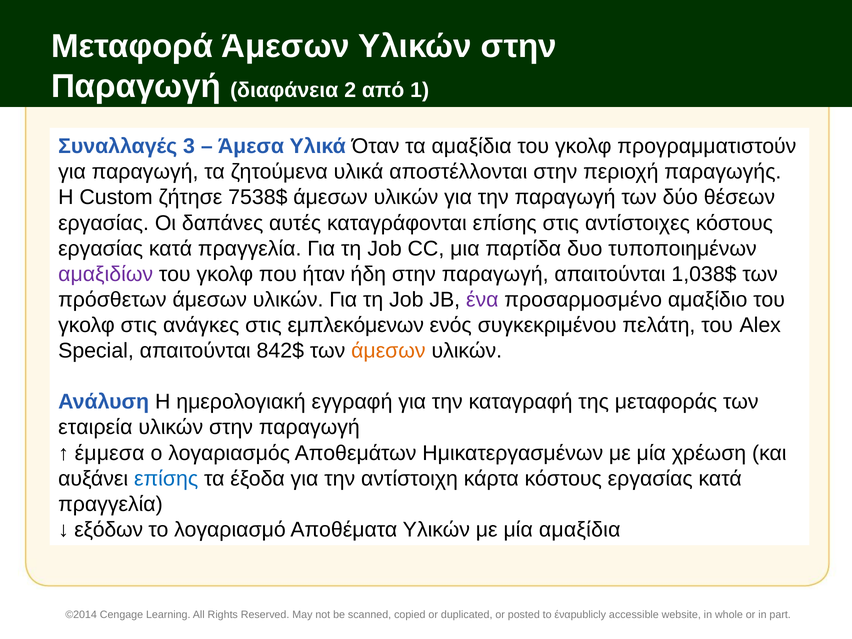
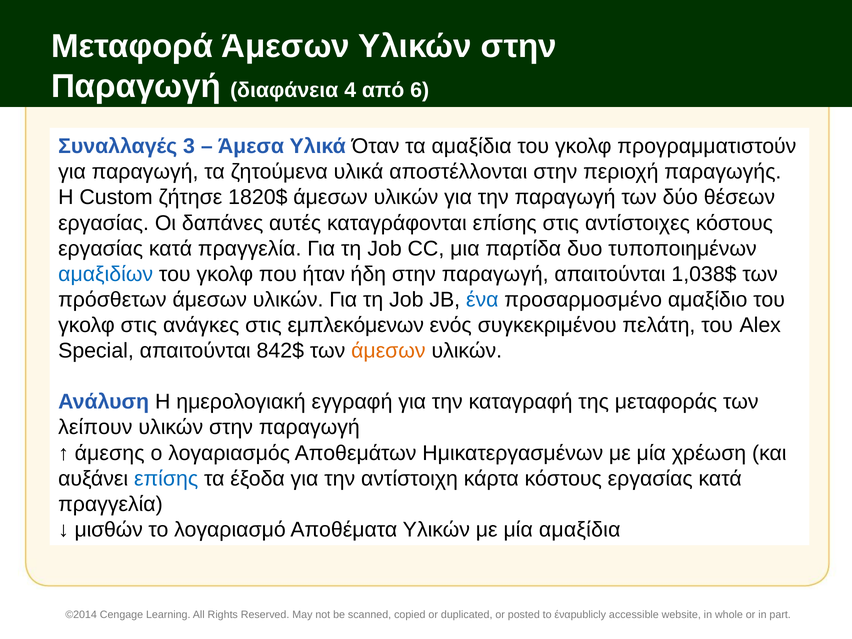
2: 2 -> 4 (350, 90)
1: 1 -> 6 (420, 90)
7538$: 7538$ -> 1820$ (258, 197)
αμαξιδίων colour: purple -> blue (106, 274)
ένα colour: purple -> blue (482, 300)
εταιρεία: εταιρεία -> λείπουν (95, 427)
έμμεσα: έμμεσα -> άμεσης (110, 453)
εξόδων: εξόδων -> μισθών (109, 530)
